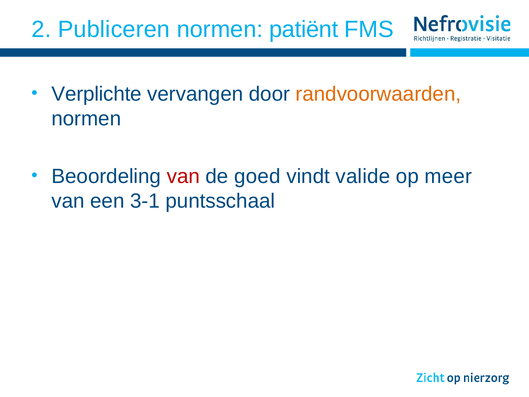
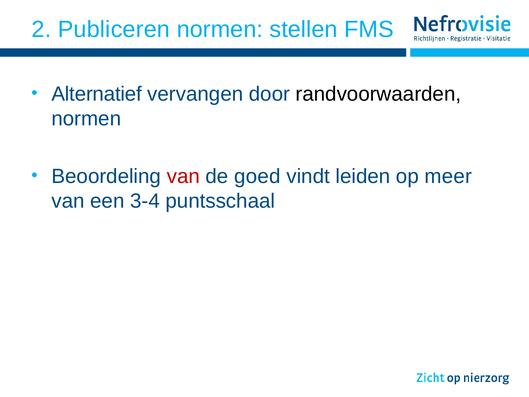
patiënt: patiënt -> stellen (304, 29)
Verplichte: Verplichte -> Alternatief (97, 94)
randvoorwaarden colour: orange -> black (378, 94)
valide: valide -> leiden (363, 176)
3-1: 3-1 -> 3-4 (145, 201)
